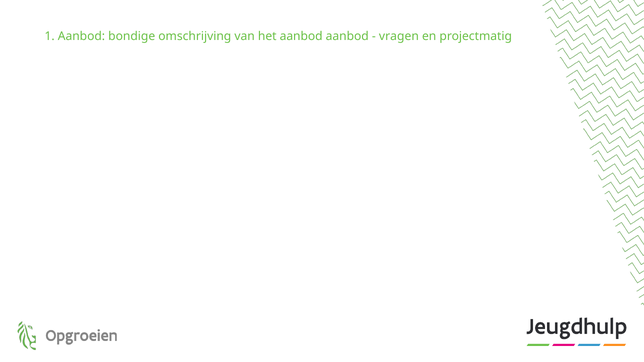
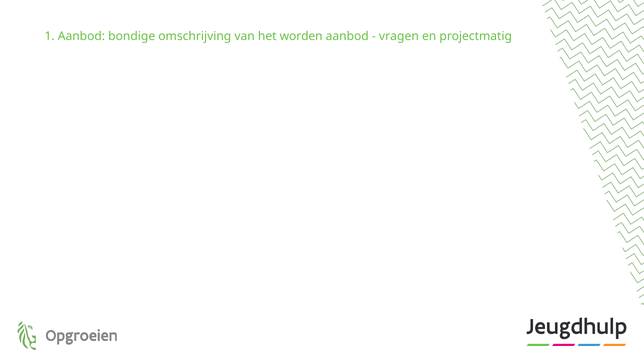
het aanbod: aanbod -> worden (301, 37)
